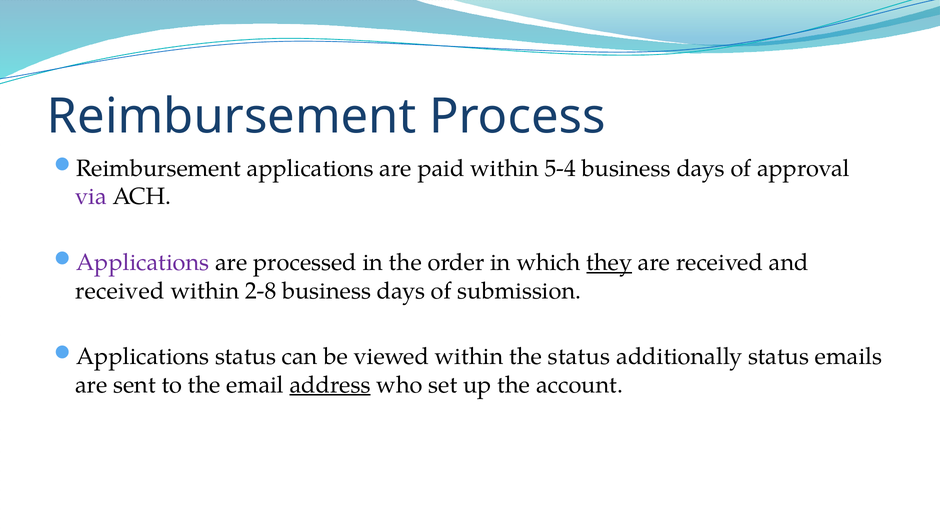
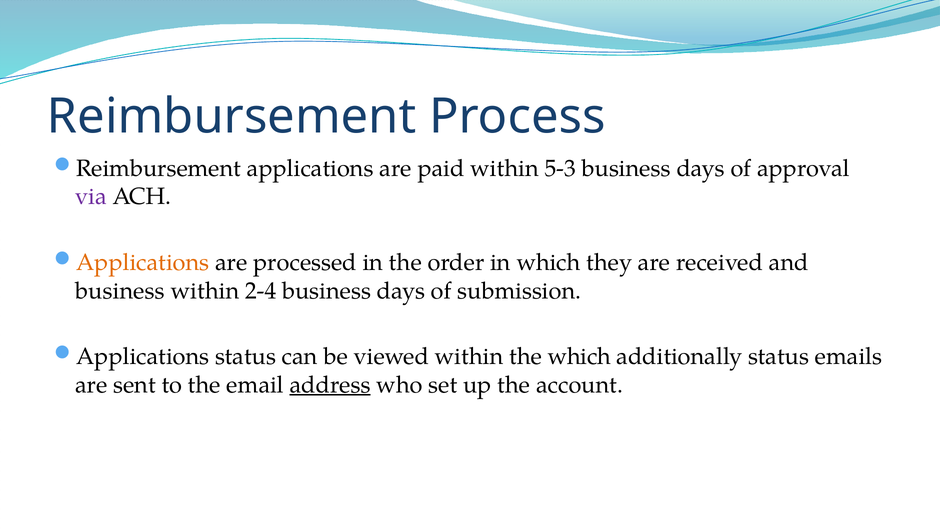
5-4: 5-4 -> 5-3 (560, 168)
Applications colour: purple -> orange (143, 262)
they underline: present -> none (609, 262)
received: received -> business (120, 291)
2-8: 2-8 -> 2-4 (261, 291)
the status: status -> which (579, 356)
